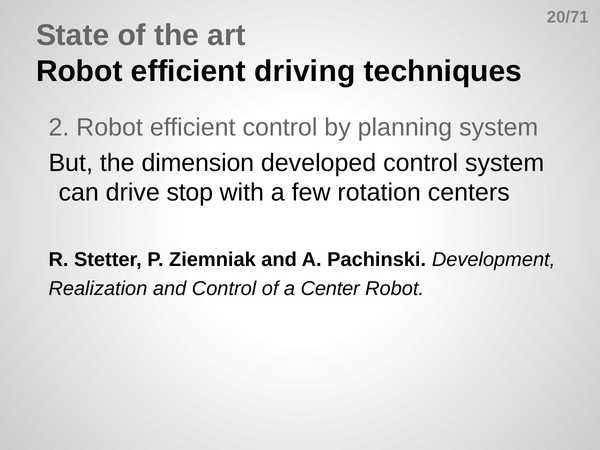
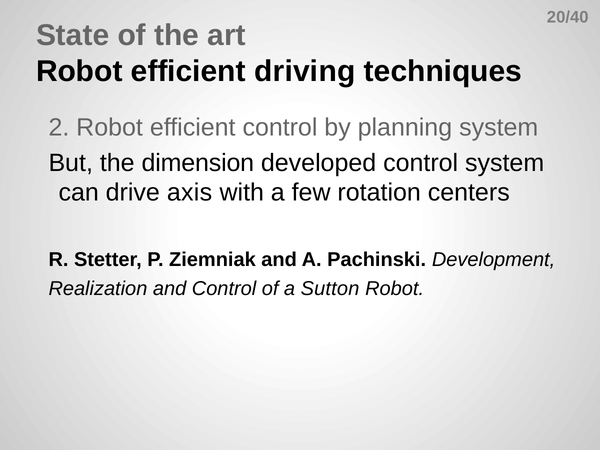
20/71: 20/71 -> 20/40 (568, 17)
stop: stop -> axis (190, 193)
Center: Center -> Sutton (330, 288)
